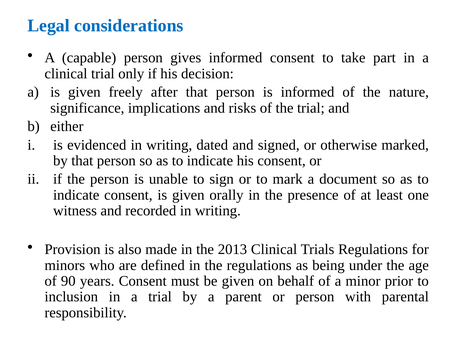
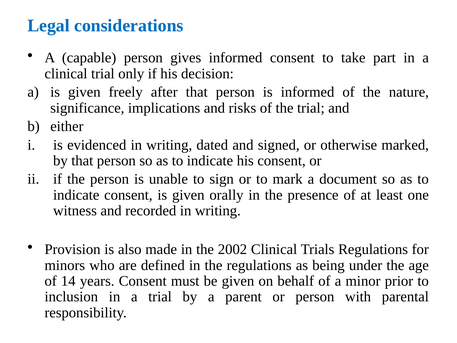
2013: 2013 -> 2002 (233, 249)
90: 90 -> 14 (68, 281)
